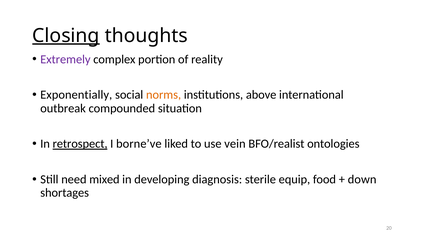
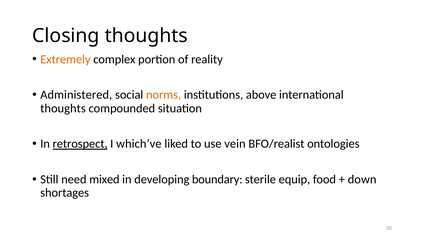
Closing underline: present -> none (66, 36)
Extremely colour: purple -> orange (65, 59)
Exponentially: Exponentially -> Administered (76, 95)
outbreak: outbreak -> thoughts (63, 108)
borne’ve: borne’ve -> which’ve (139, 144)
diagnosis: diagnosis -> boundary (217, 179)
